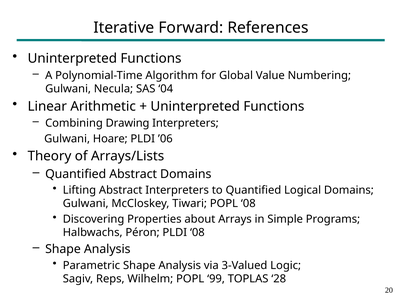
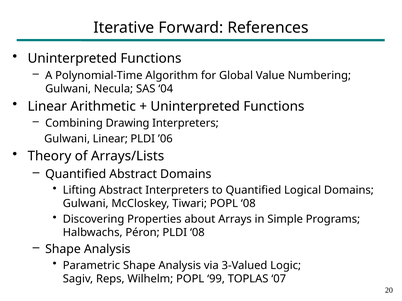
Gulwani Hoare: Hoare -> Linear (110, 139)
28: 28 -> 07 (279, 279)
